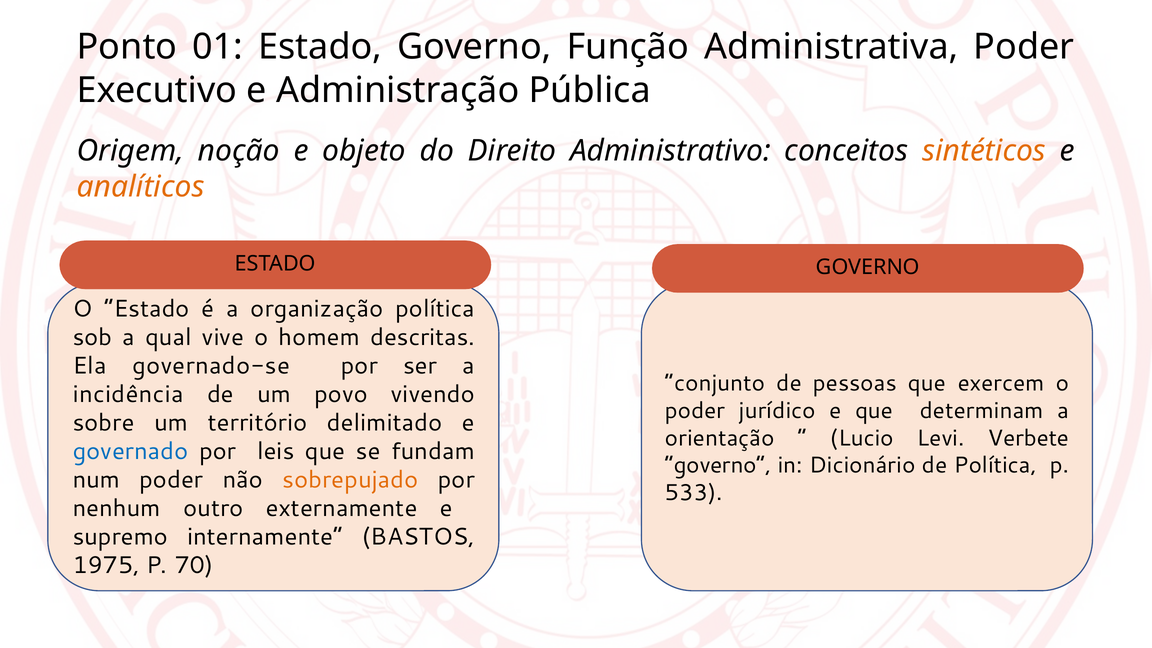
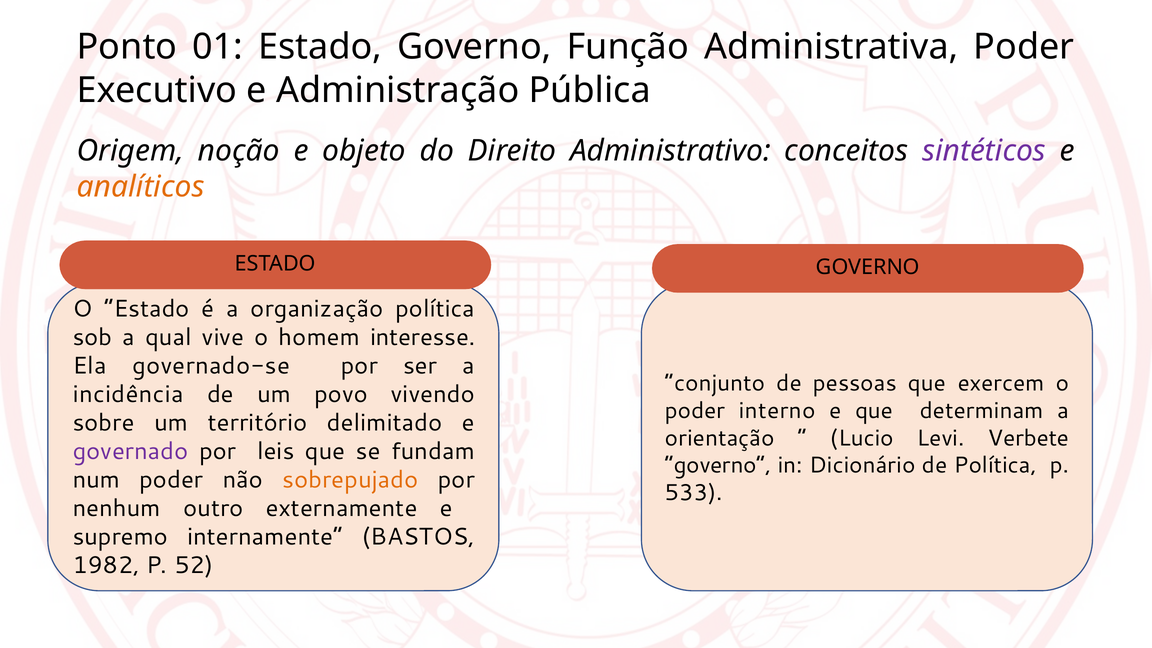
sintéticos colour: orange -> purple (984, 151)
descritas: descritas -> interesse (423, 337)
jurídico: jurídico -> interno (777, 411)
governado colour: blue -> purple (131, 451)
1975: 1975 -> 1982 (106, 565)
70: 70 -> 52 (194, 565)
